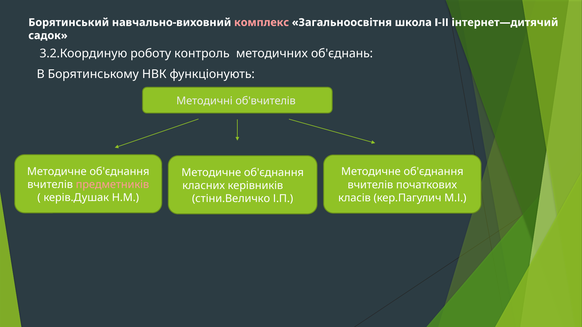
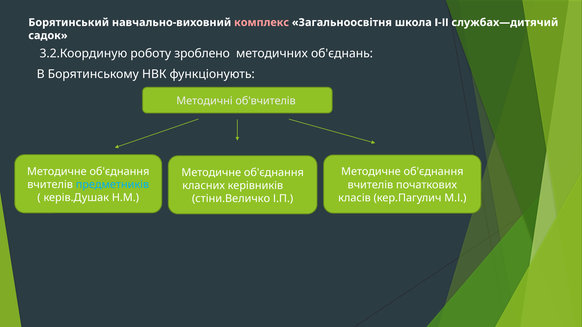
інтернет—дитячий: інтернет—дитячий -> службах—дитячий (505, 22)
контроль: контроль -> зроблено (202, 53)
предметників colour: pink -> light blue (112, 185)
